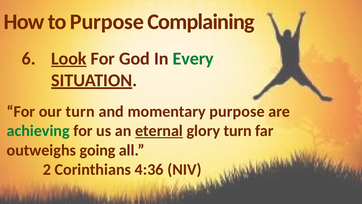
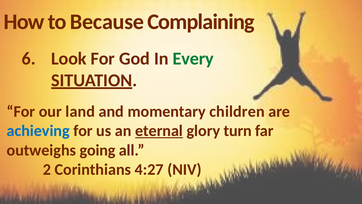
to Purpose: Purpose -> Because (107, 22)
Look underline: present -> none (69, 58)
our turn: turn -> land (80, 111)
momentary purpose: purpose -> children (237, 111)
achieving colour: green -> blue (38, 131)
4:36: 4:36 -> 4:27 (149, 169)
